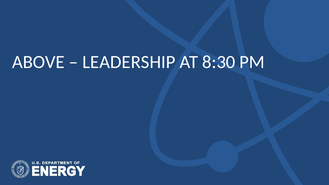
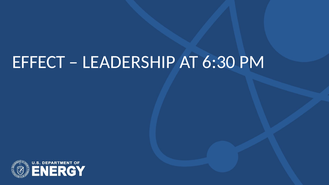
ABOVE: ABOVE -> EFFECT (39, 62)
8:30: 8:30 -> 6:30 (219, 62)
